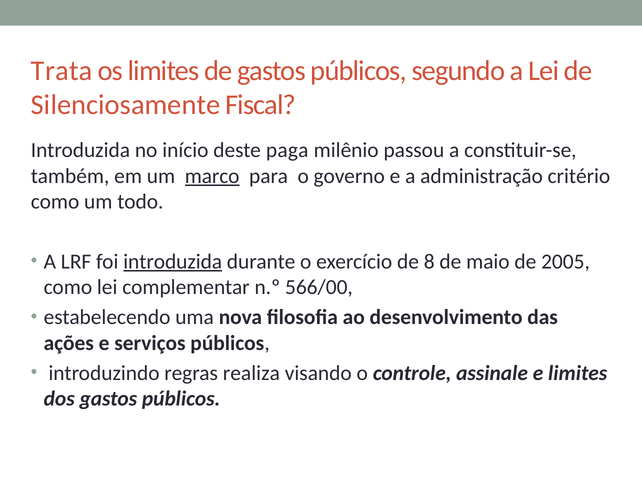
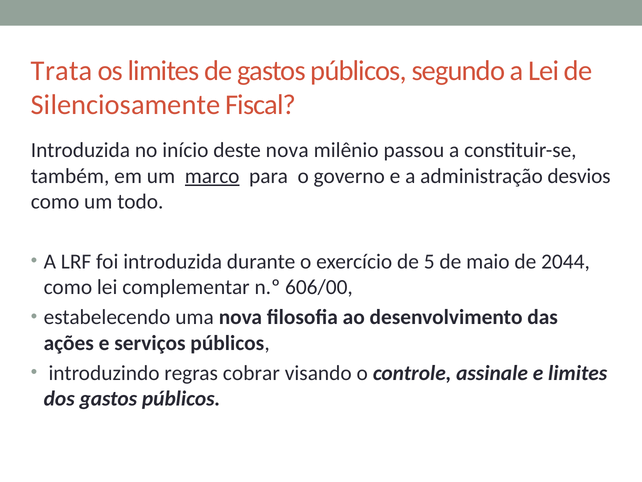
deste paga: paga -> nova (287, 150)
critério: critério -> desvios (579, 176)
introduzida underline: present -> none (173, 261)
8: 8 -> 5 (429, 261)
2005: 2005 -> 2044 (565, 261)
566/00: 566/00 -> 606/00 (319, 287)
realiza: realiza -> cobrar (251, 373)
